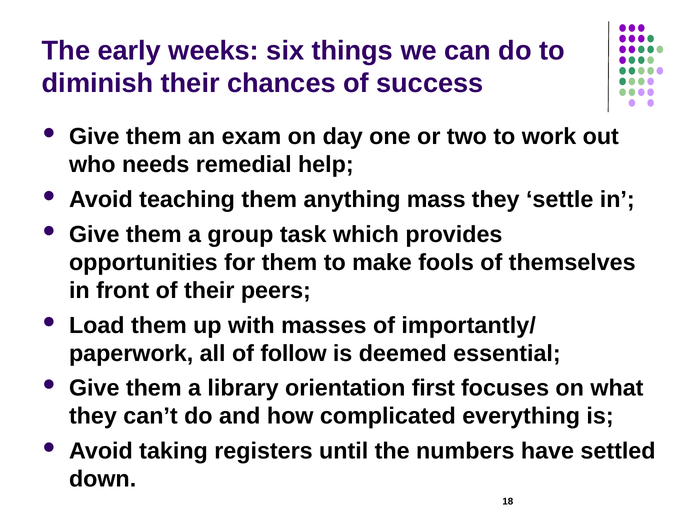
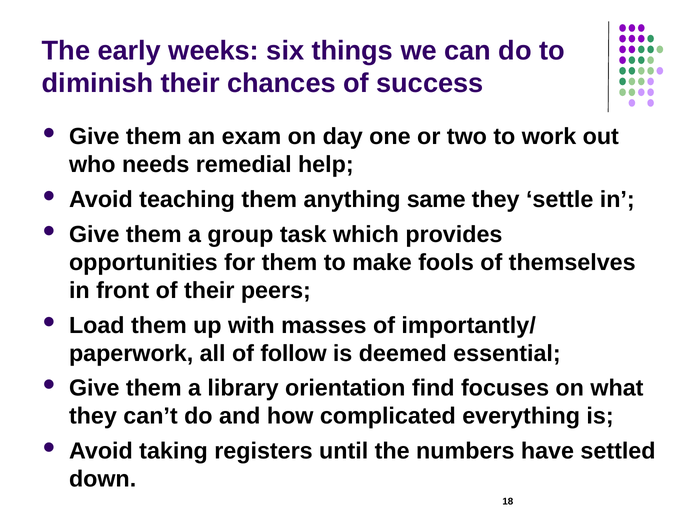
mass: mass -> same (436, 200)
first: first -> find (433, 388)
